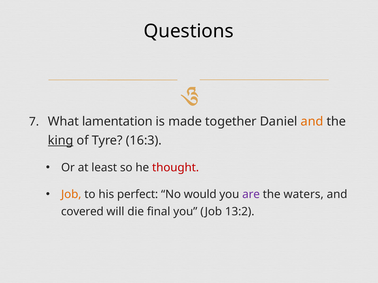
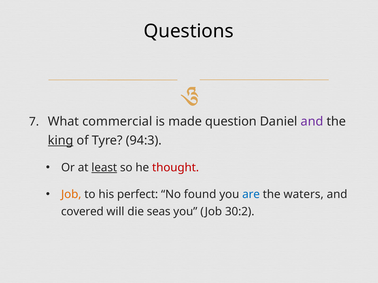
lamentation: lamentation -> commercial (117, 122)
together: together -> question (231, 122)
and colour: orange -> purple (312, 122)
16:3: 16:3 -> 94:3 (144, 141)
least underline: none -> present (104, 168)
would: would -> found (200, 195)
are colour: purple -> blue (251, 195)
final: final -> seas (159, 212)
13:2: 13:2 -> 30:2 (240, 212)
